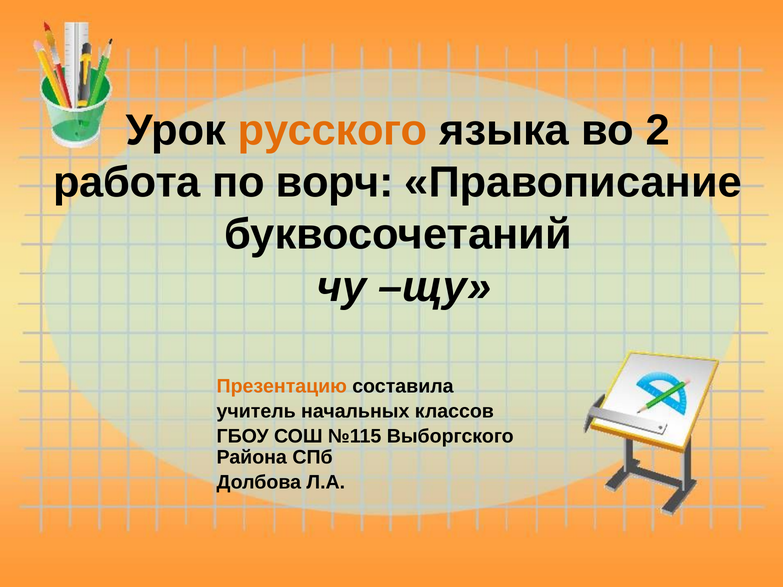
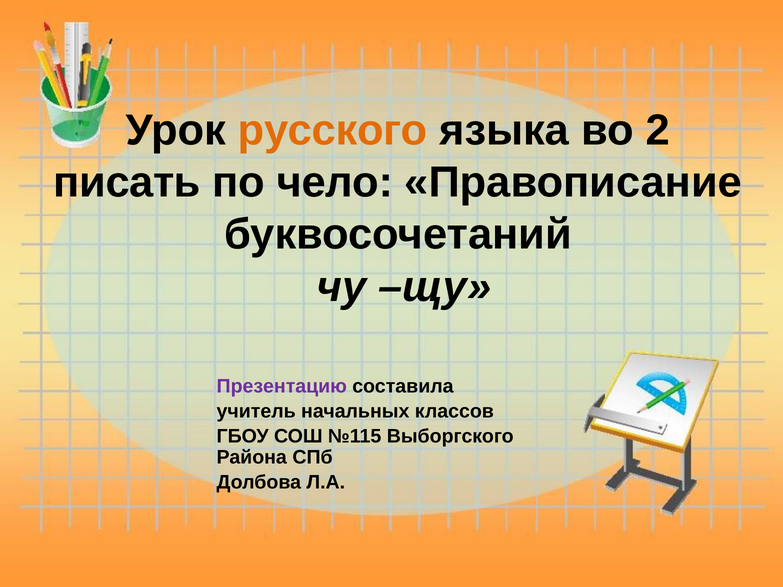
работа: работа -> писать (127, 182)
ворч: ворч -> чело (335, 182)
Презентацию colour: orange -> purple (282, 386)
